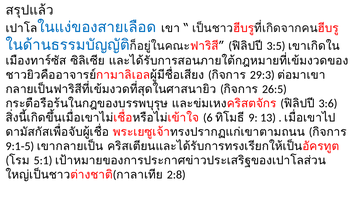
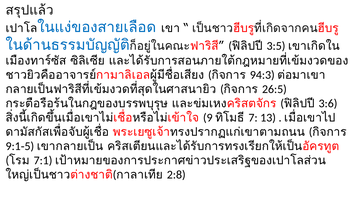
29:3: 29:3 -> 94:3 (262, 75)
6: 6 -> 9 (208, 118)
9: 9 -> 7 (253, 118)
5:1: 5:1 -> 7:1 (43, 160)
